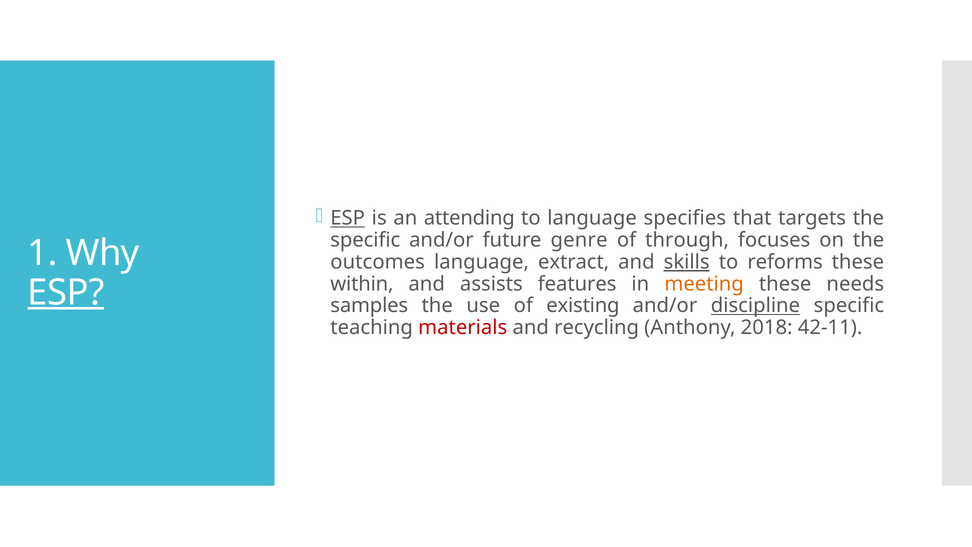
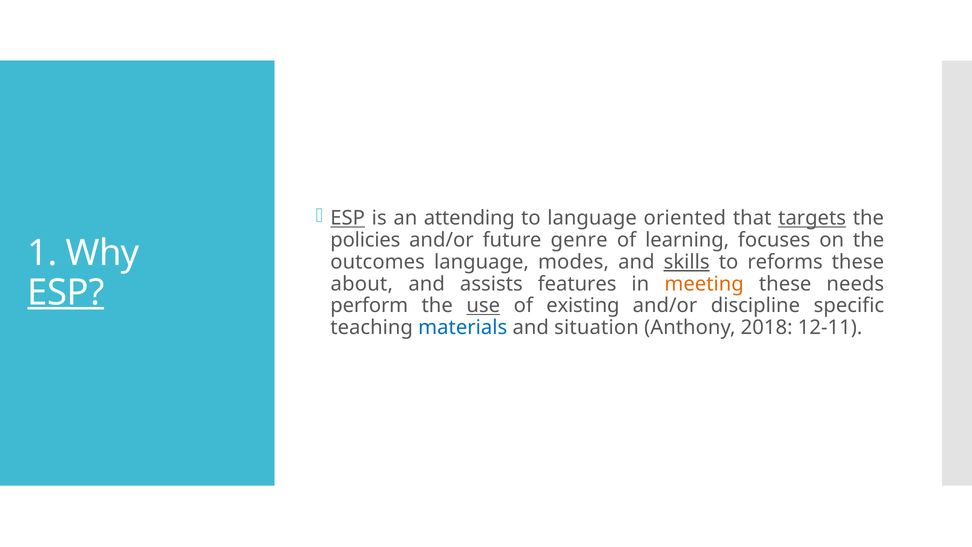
specifies: specifies -> oriented (685, 218)
targets underline: none -> present (812, 218)
specific: specific -> policies (365, 240)
through: through -> learning (687, 240)
extract: extract -> modes (574, 262)
within: within -> about (362, 284)
samples: samples -> perform (369, 306)
use underline: none -> present (483, 306)
discipline underline: present -> none (755, 306)
materials colour: red -> blue (463, 328)
recycling: recycling -> situation (597, 328)
42-11: 42-11 -> 12-11 (830, 328)
